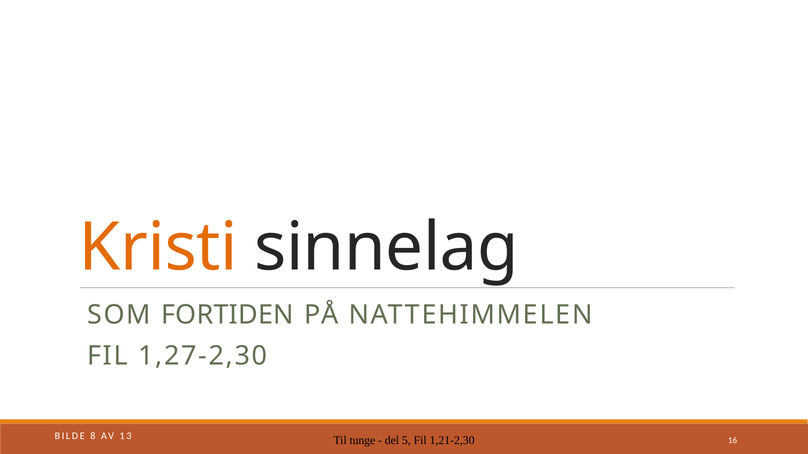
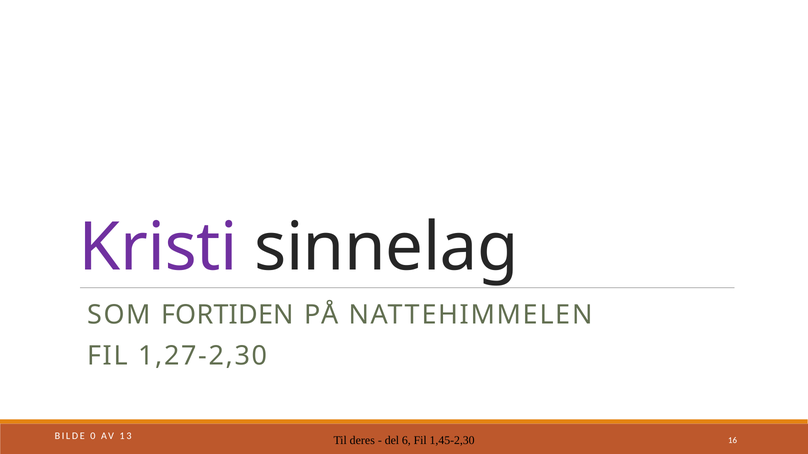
Kristi colour: orange -> purple (158, 248)
8: 8 -> 0 (93, 437)
tunge: tunge -> deres (362, 441)
5: 5 -> 6 (406, 441)
1,21-2,30: 1,21-2,30 -> 1,45-2,30 (452, 441)
